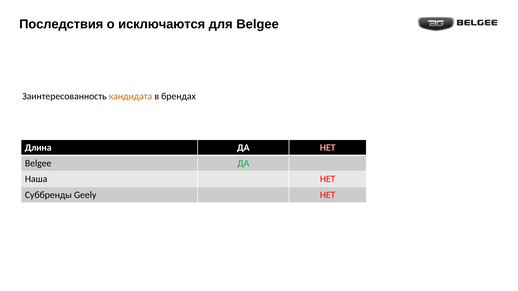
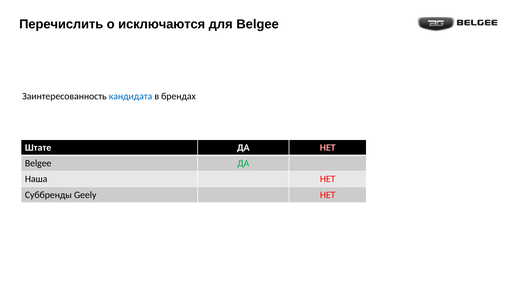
Последствия: Последствия -> Перечислить (61, 24)
кандидата colour: orange -> blue (131, 96)
Длина: Длина -> Штате (38, 148)
